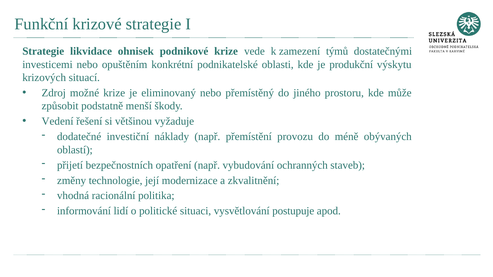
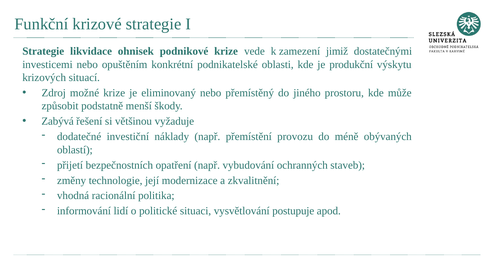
týmů: týmů -> jimiž (337, 51)
Vedení: Vedení -> Zabývá (58, 121)
